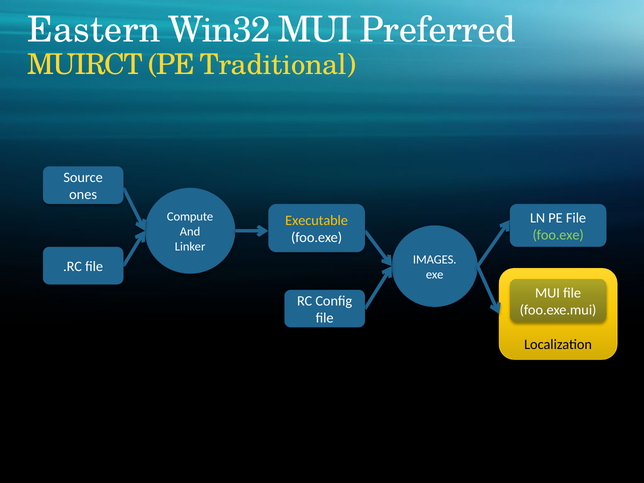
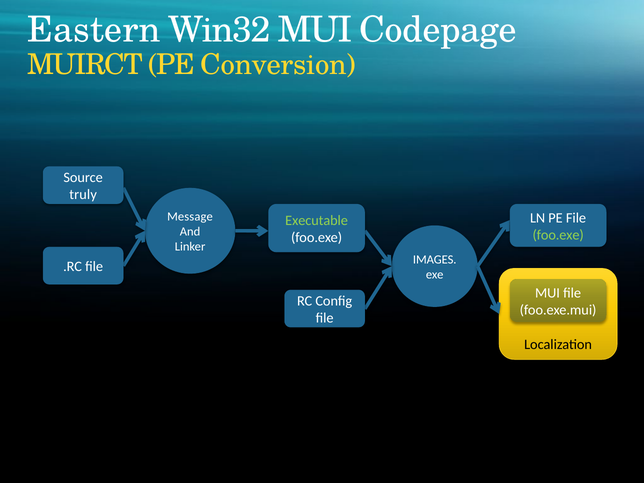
Preferred: Preferred -> Codepage (438, 30)
Traditional: Traditional -> Conversion (278, 65)
ones: ones -> truly (83, 195)
Compute: Compute -> Message (190, 217)
Executable colour: yellow -> light green (317, 220)
